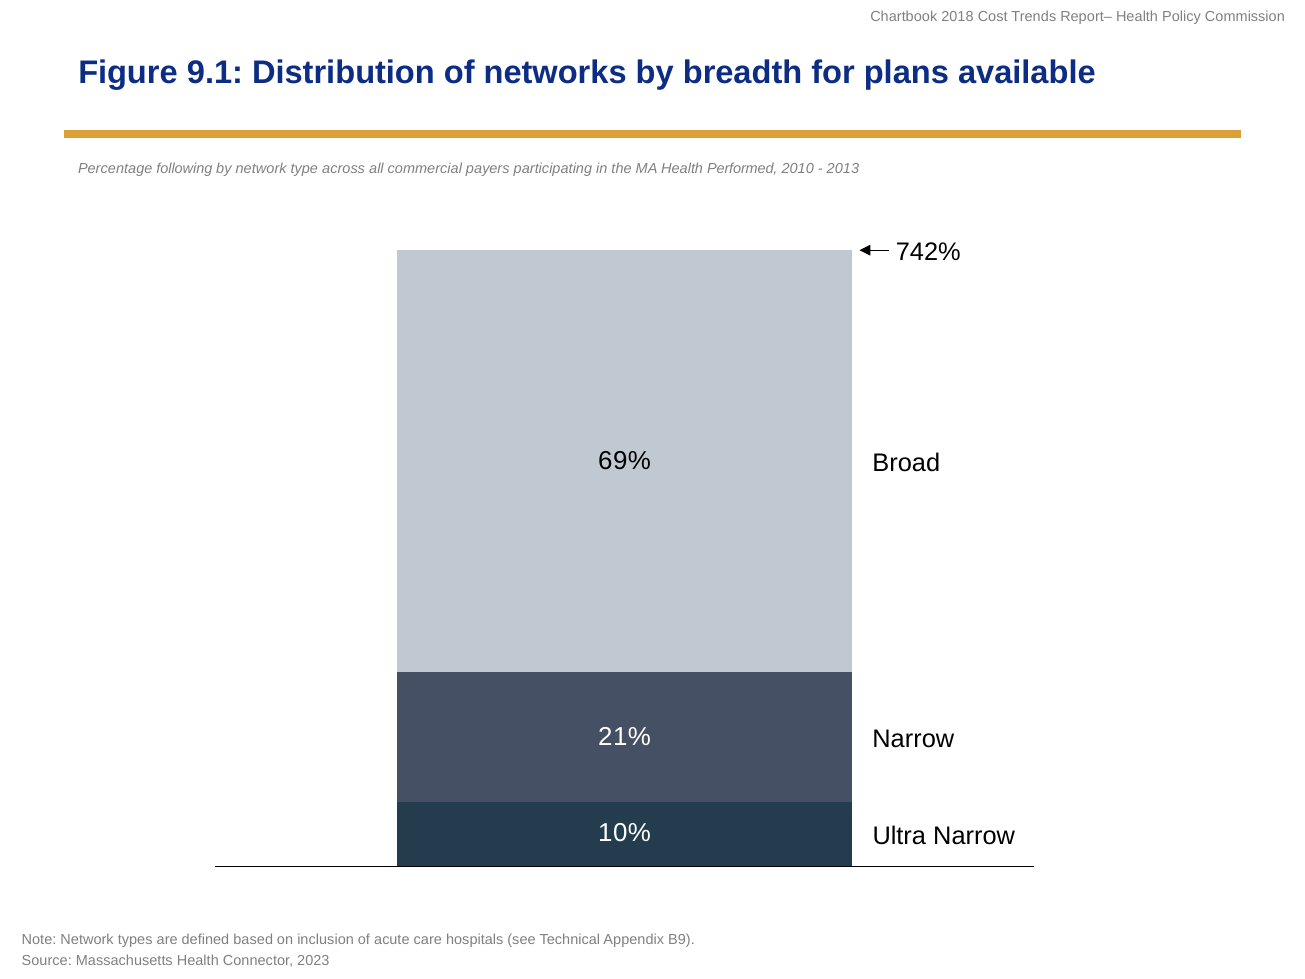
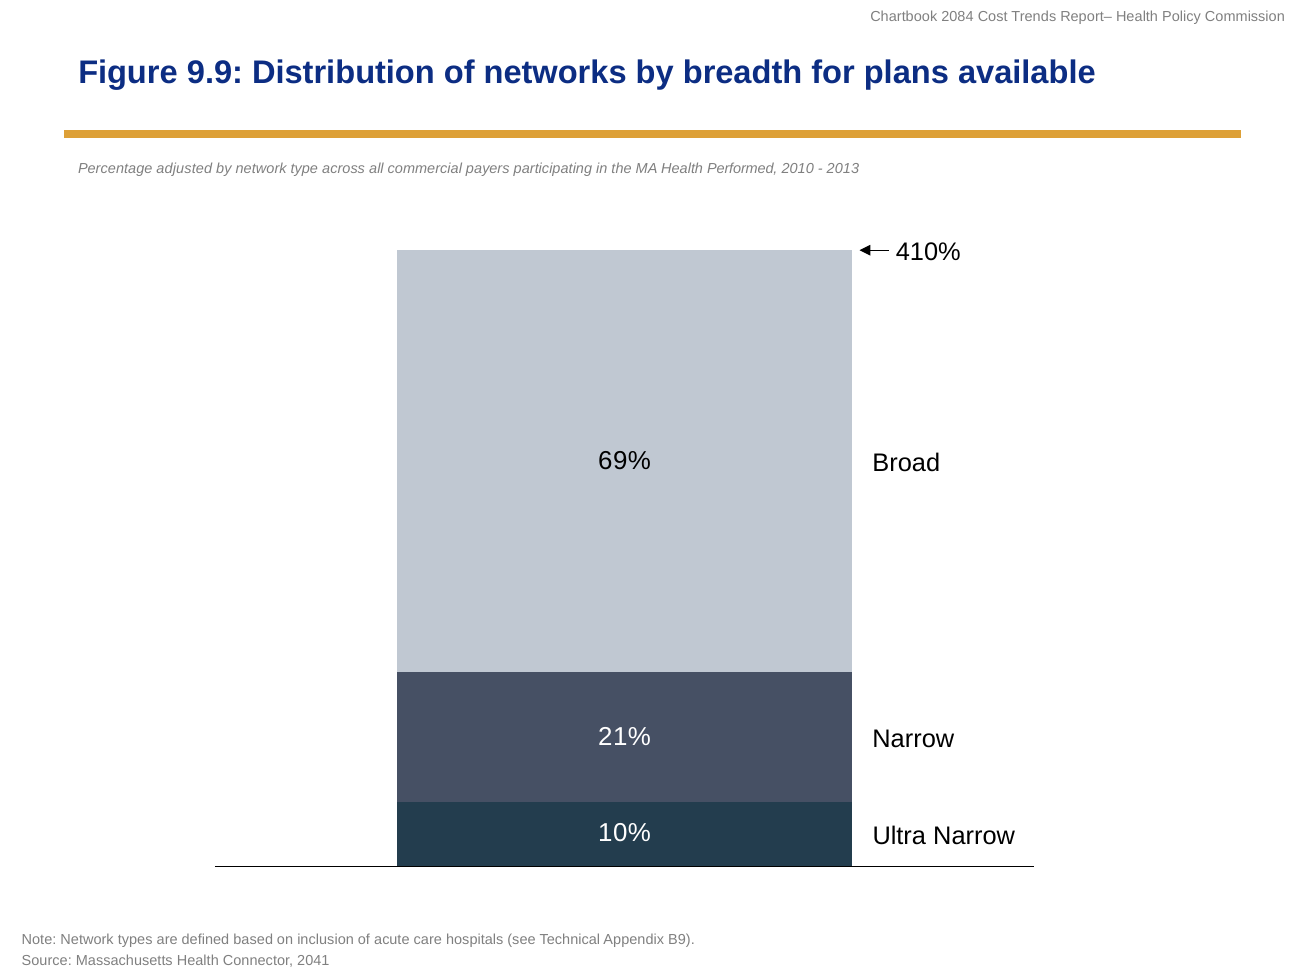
2018: 2018 -> 2084 (957, 17)
9.1: 9.1 -> 9.9 (215, 73)
following: following -> adjusted (184, 168)
742%: 742% -> 410% (928, 252)
2023: 2023 -> 2041 (313, 960)
